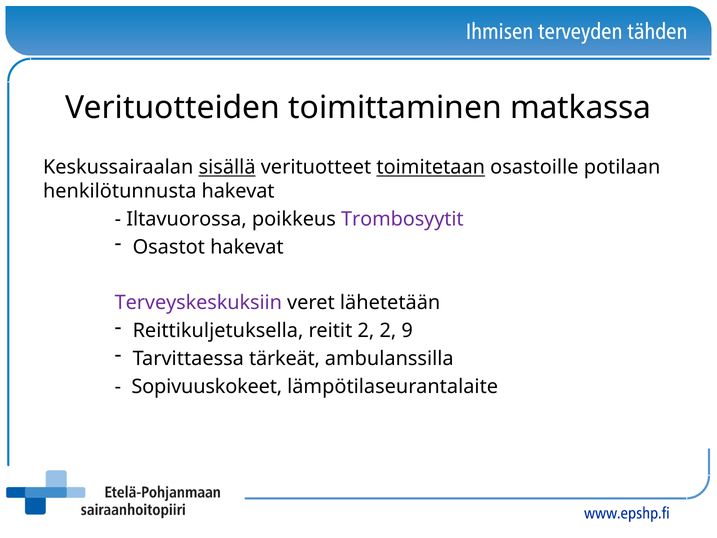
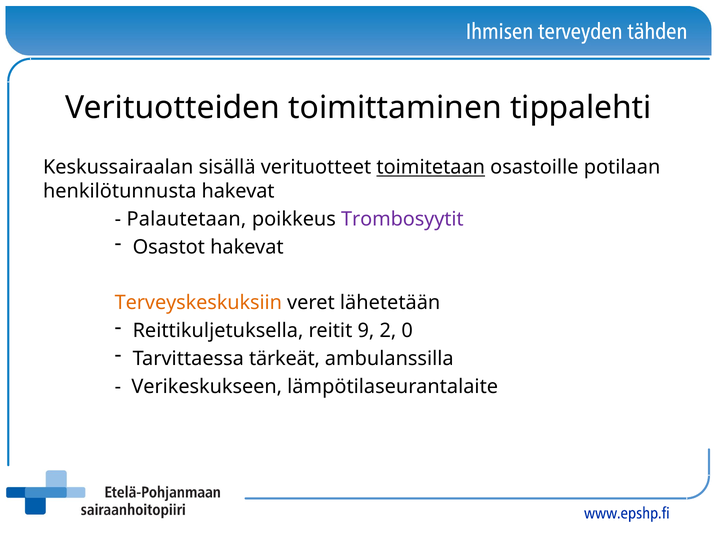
matkassa: matkassa -> tippalehti (581, 108)
sisällä underline: present -> none (227, 167)
Iltavuorossa: Iltavuorossa -> Palautetaan (186, 219)
Terveyskeskuksiin colour: purple -> orange (198, 303)
reitit 2: 2 -> 9 (366, 331)
9: 9 -> 0 (407, 331)
Sopivuuskokeet: Sopivuuskokeet -> Verikeskukseen (207, 386)
